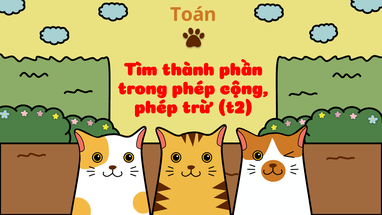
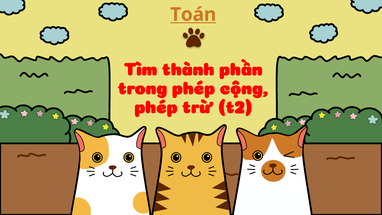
Toán underline: none -> present (193, 15)
